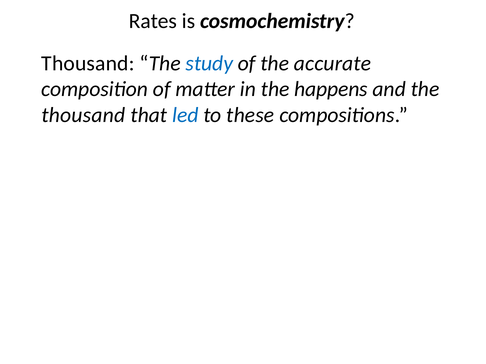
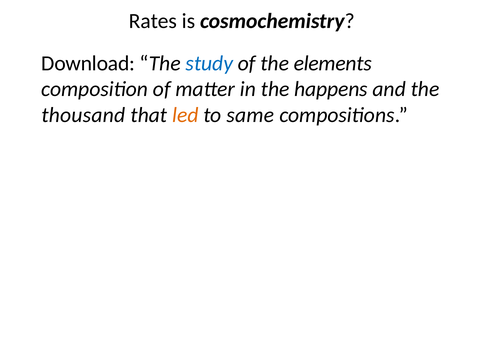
Thousand: Thousand -> Download (88, 63)
accurate: accurate -> elements (333, 63)
led colour: blue -> orange (185, 115)
these: these -> same (250, 115)
